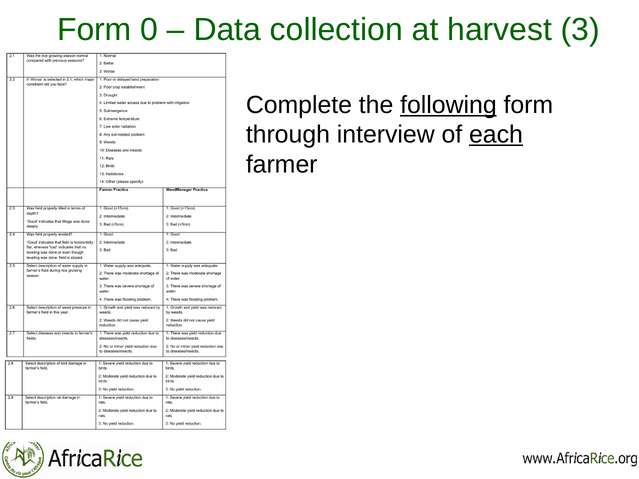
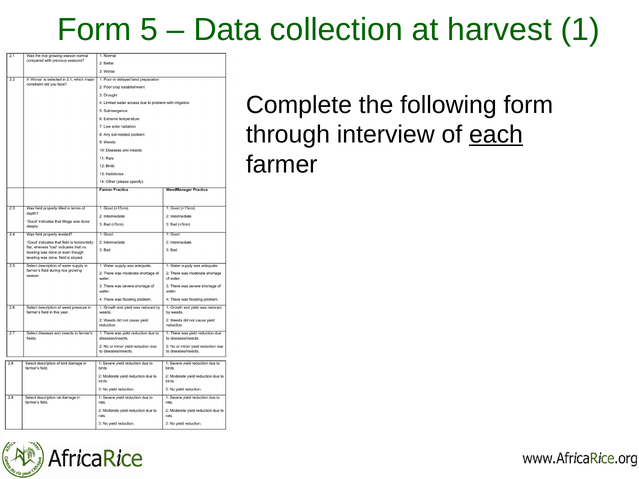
0: 0 -> 5 (149, 30)
3: 3 -> 1 (580, 30)
following underline: present -> none (448, 105)
